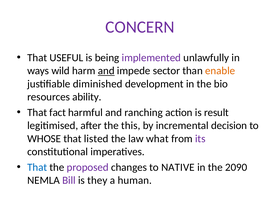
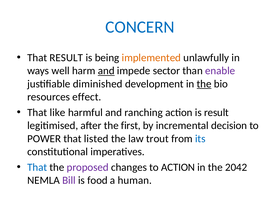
CONCERN colour: purple -> blue (140, 27)
That USEFUL: USEFUL -> RESULT (66, 58)
implemented colour: purple -> orange (151, 58)
wild: wild -> well (61, 71)
enable colour: orange -> purple (220, 71)
the underline: none -> present (204, 84)
ability: ability -> effect (87, 97)
fact: fact -> like (58, 112)
this: this -> first (131, 126)
WHOSE: WHOSE -> POWER (44, 139)
what: what -> trout (157, 139)
its colour: purple -> blue (200, 139)
to NATIVE: NATIVE -> ACTION (178, 167)
2090: 2090 -> 2042 (236, 167)
they: they -> food (97, 180)
